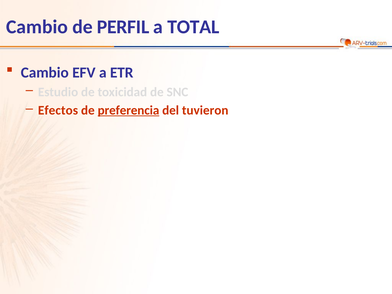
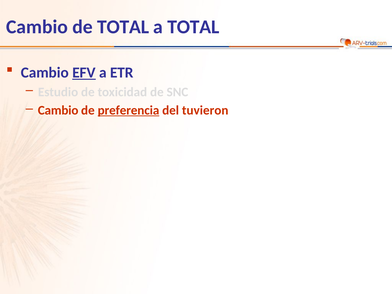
de PERFIL: PERFIL -> TOTAL (123, 27)
EFV underline: none -> present (84, 73)
Efectos: Efectos -> Cambio (58, 110)
